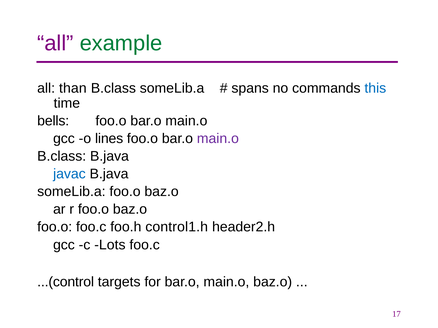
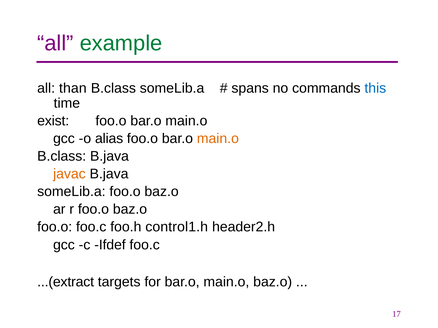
bells: bells -> exist (53, 121)
lines: lines -> alias (109, 139)
main.o colour: purple -> orange (218, 139)
javac colour: blue -> orange (69, 174)
Lots: Lots -> Ifdef (110, 245)
...(control: ...(control -> ...(extract (66, 282)
